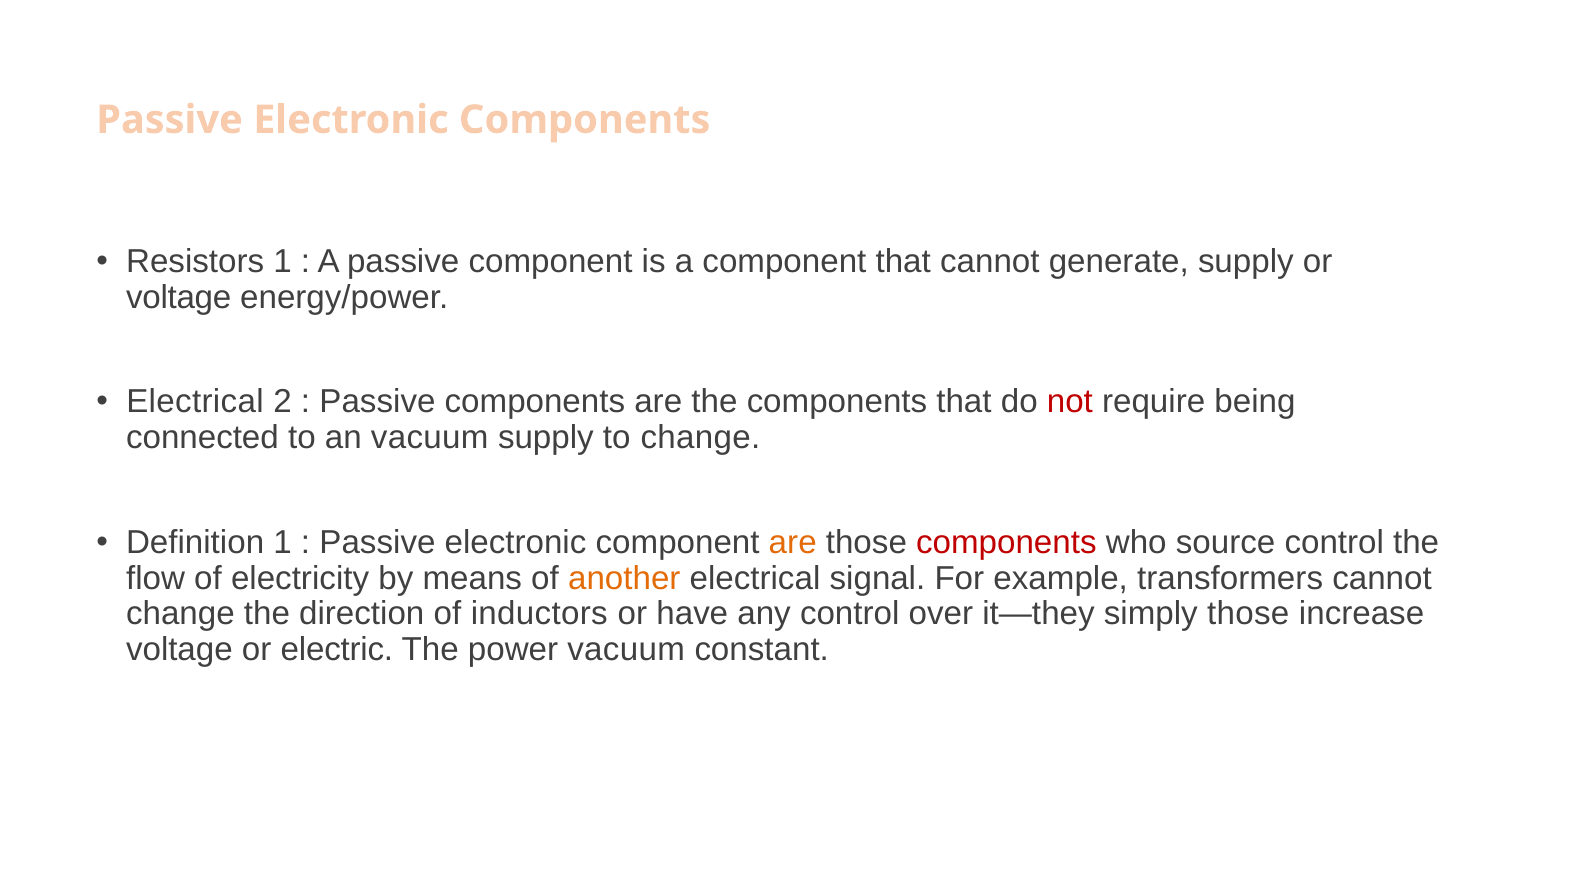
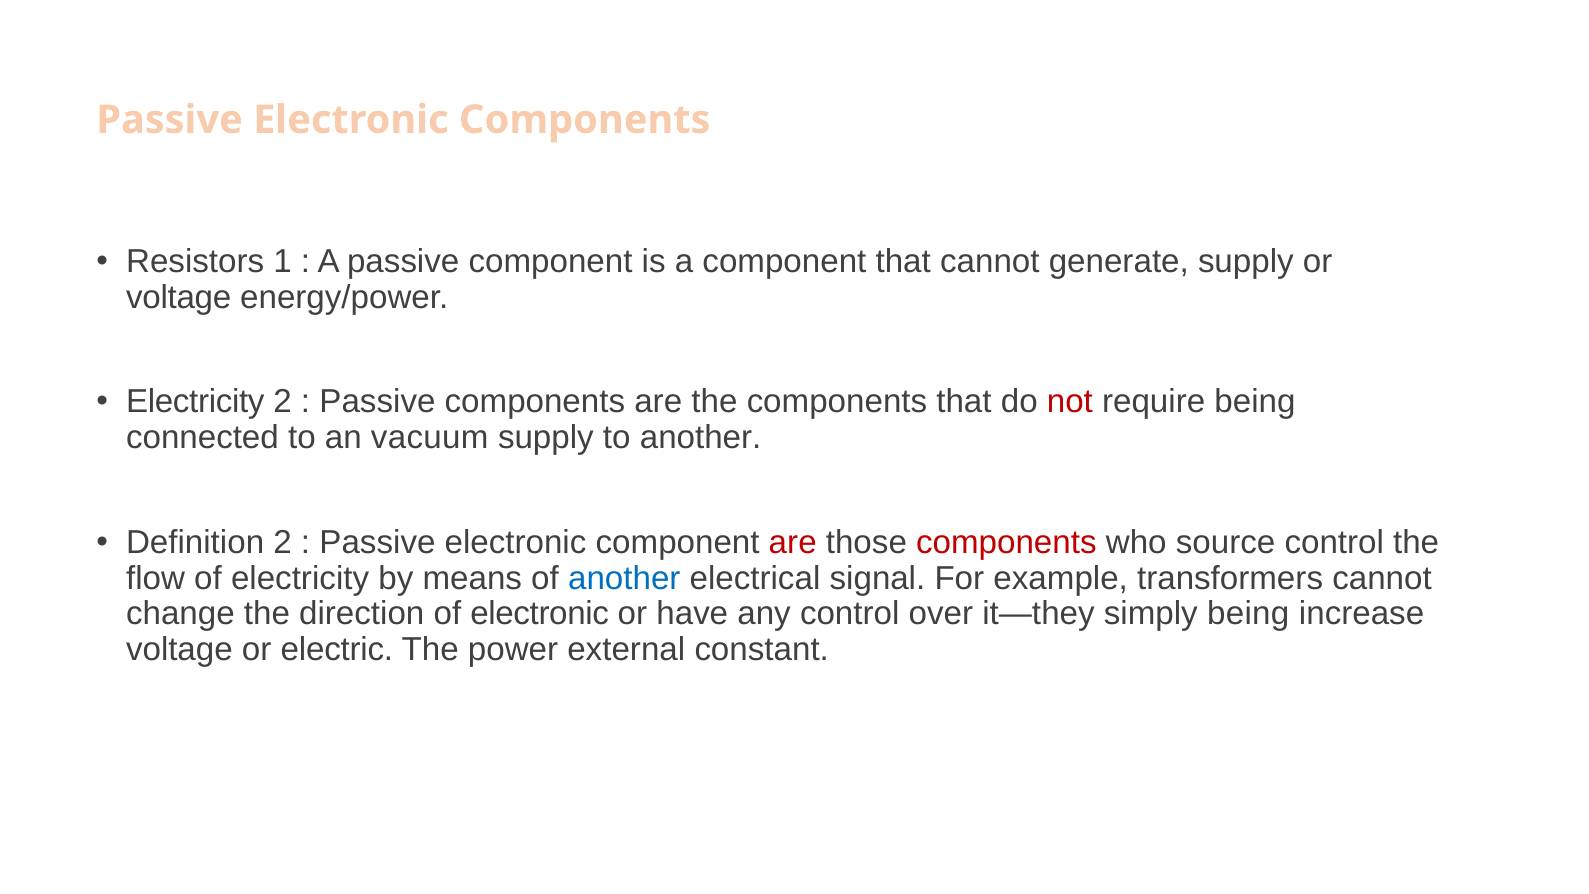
Electrical: Electrical -> Electricity (195, 402)
to change: change -> another (701, 438)
Definition 1: 1 -> 2 (283, 542)
are colour: orange -> red (793, 542)
another colour: orange -> blue (624, 578)
of inductors: inductors -> electronic (540, 614)
simply those: those -> being (1248, 614)
power vacuum: vacuum -> external (626, 650)
